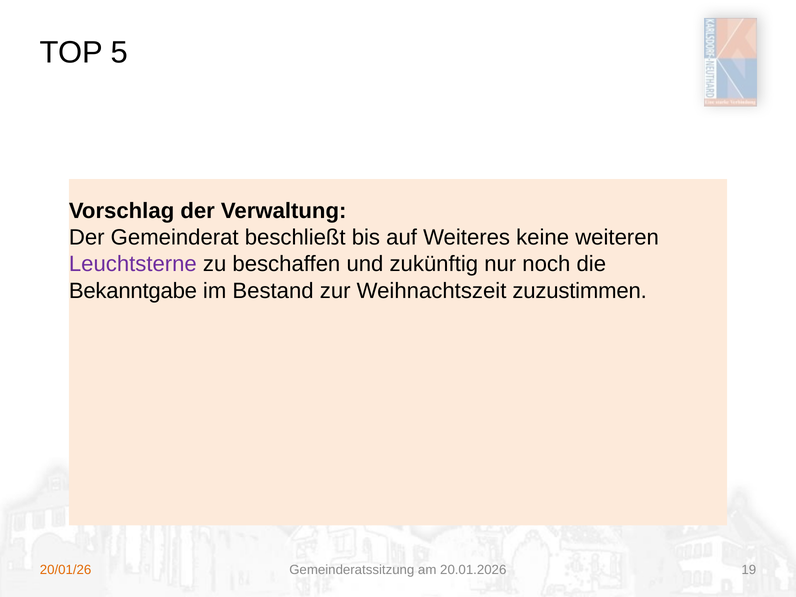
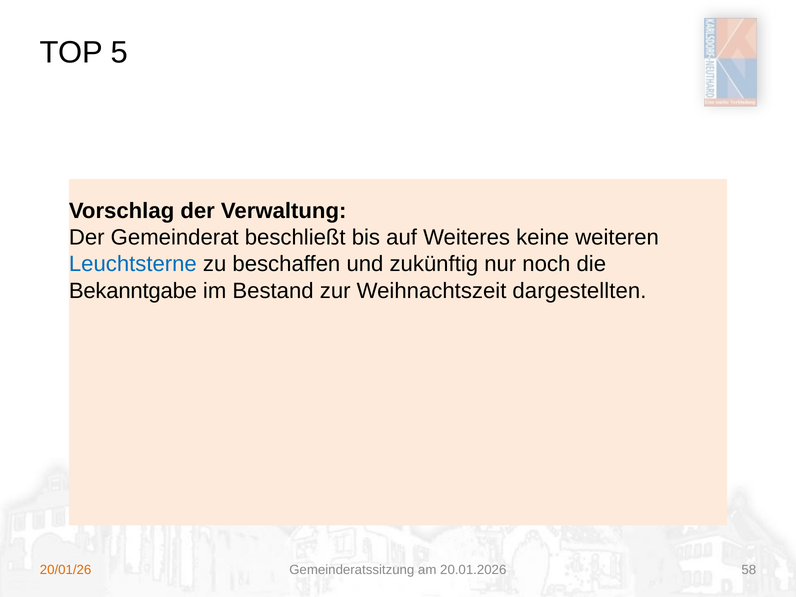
Leuchtsterne colour: purple -> blue (133, 264)
zuzustimmen: zuzustimmen -> dargestellten (579, 291)
19: 19 -> 58 (749, 570)
